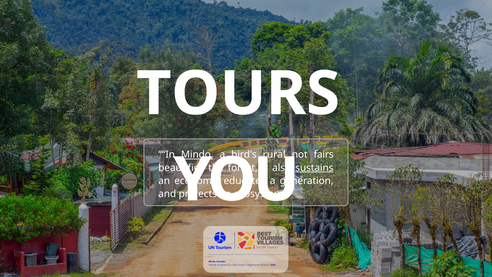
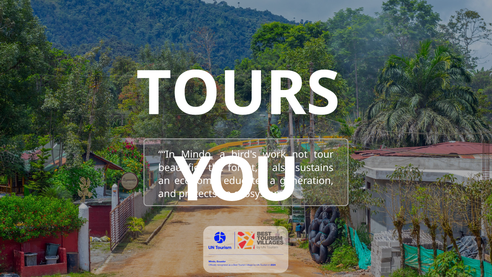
rural: rural -> work (274, 155)
fairs: fairs -> tour (324, 155)
sustains underline: present -> none (314, 168)
